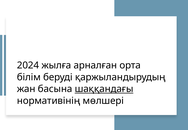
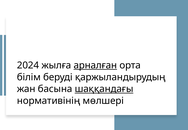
арналған underline: none -> present (95, 65)
